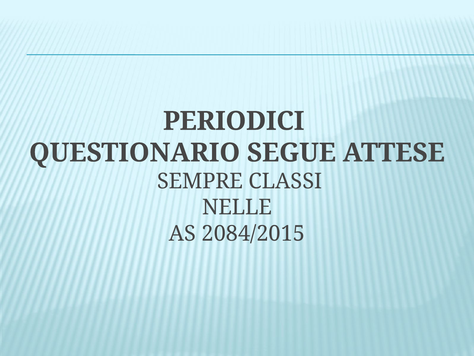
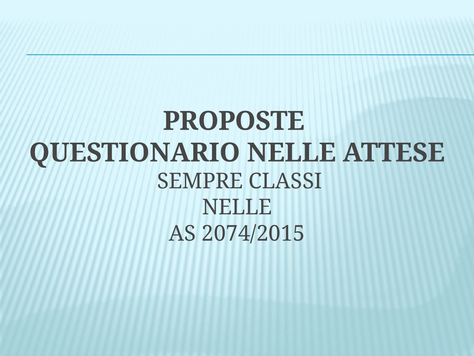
PERIODICI: PERIODICI -> PROPOSTE (234, 121)
QUESTIONARIO SEGUE: SEGUE -> NELLE (291, 153)
2084/2015: 2084/2015 -> 2074/2015 (253, 233)
